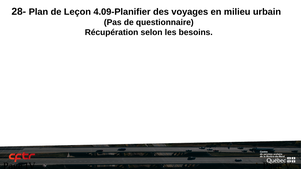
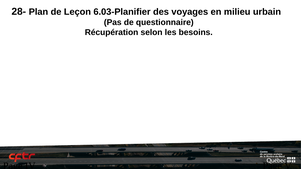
4.09-Planifier: 4.09-Planifier -> 6.03-Planifier (122, 12)
